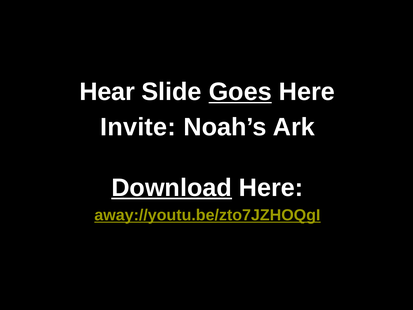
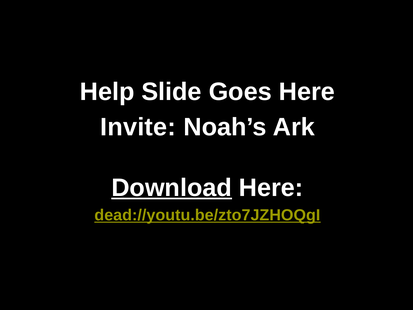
Hear: Hear -> Help (107, 92)
Goes underline: present -> none (240, 92)
away://youtu.be/zto7JZHOQgI: away://youtu.be/zto7JZHOQgI -> dead://youtu.be/zto7JZHOQgI (207, 215)
